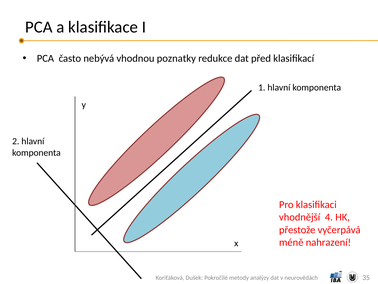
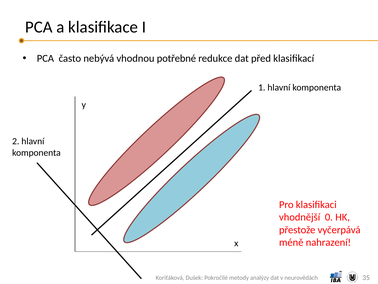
poznatky: poznatky -> potřebné (176, 58)
4: 4 -> 0 (329, 217)
